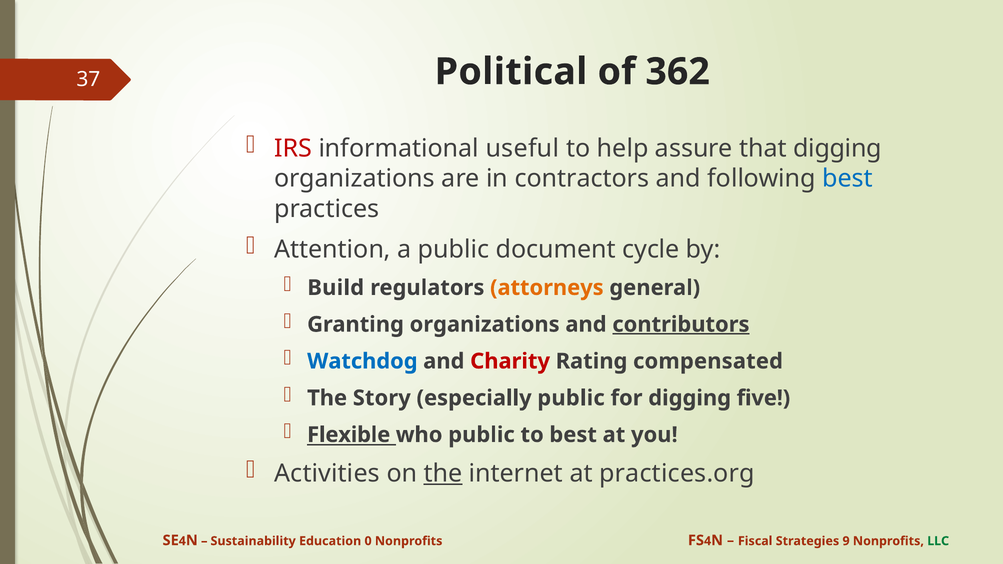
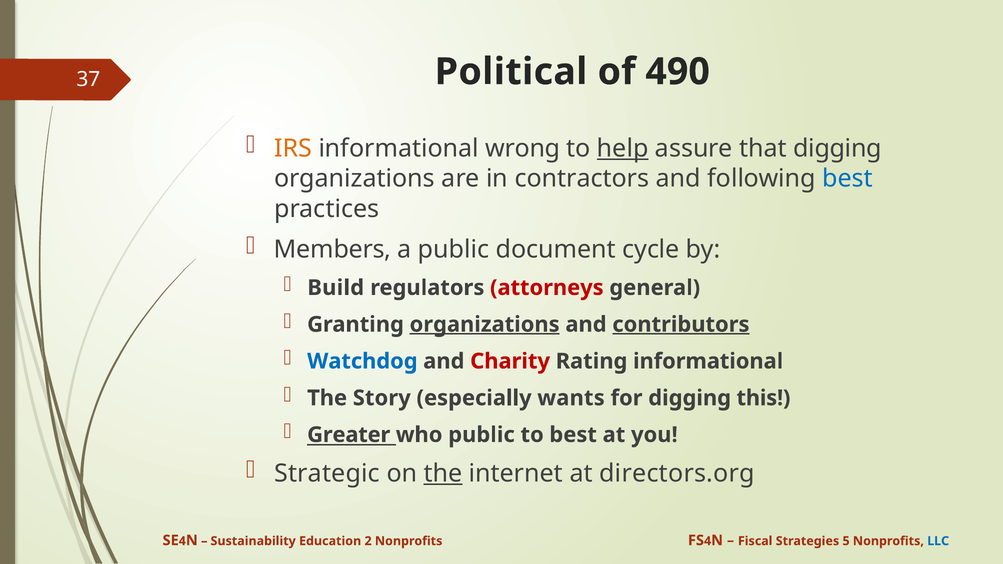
362: 362 -> 490 (678, 72)
IRS colour: red -> orange (293, 149)
useful: useful -> wrong (523, 149)
help underline: none -> present (623, 149)
Attention: Attention -> Members (333, 249)
attorneys colour: orange -> red (547, 288)
organizations underline: none -> present (485, 325)
Rating compensated: compensated -> informational (708, 361)
especially public: public -> wants (571, 398)
five: five -> this (763, 398)
Flexible: Flexible -> Greater (349, 435)
Activities: Activities -> Strategic (327, 474)
practices.org: practices.org -> directors.org (677, 474)
0: 0 -> 2 (368, 541)
9: 9 -> 5 (846, 541)
LLC colour: green -> blue (938, 541)
